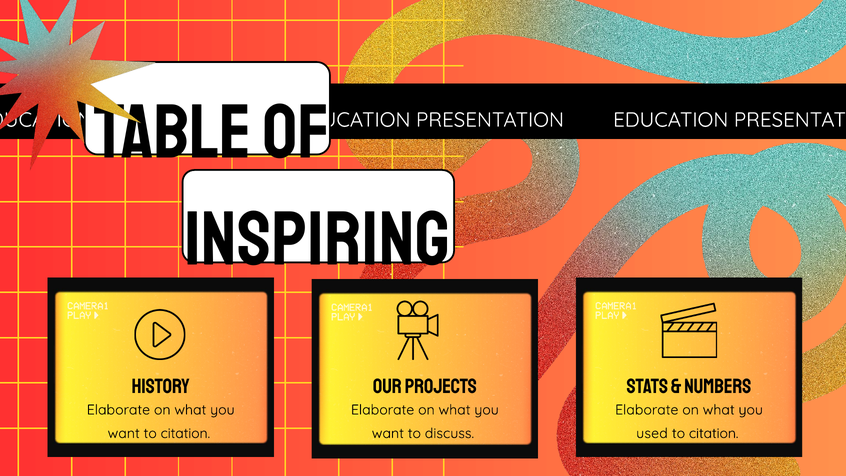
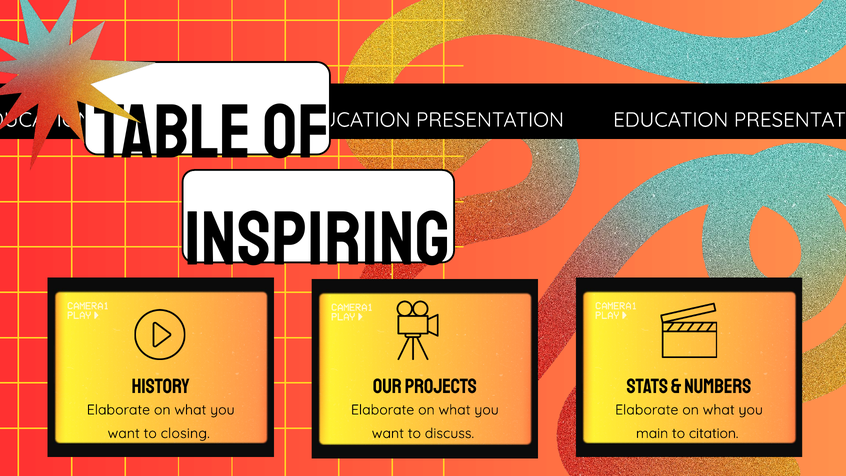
want to citation: citation -> closing (185, 433)
used: used -> main (652, 433)
